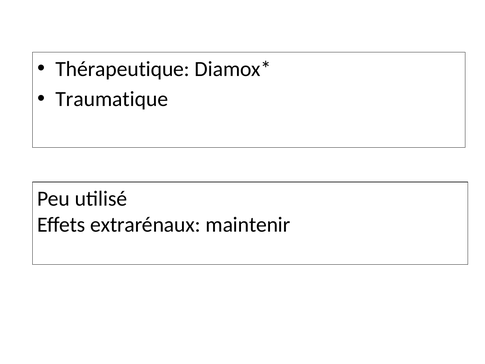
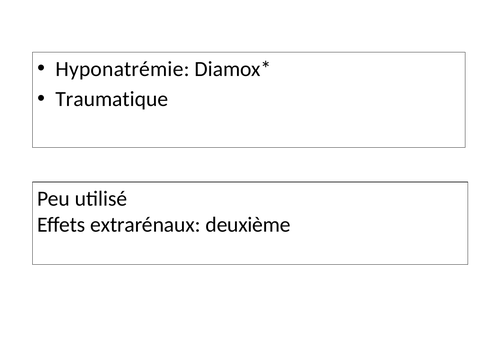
Thérapeutique: Thérapeutique -> Hyponatrémie (122, 69)
maintenir: maintenir -> deuxième (248, 225)
